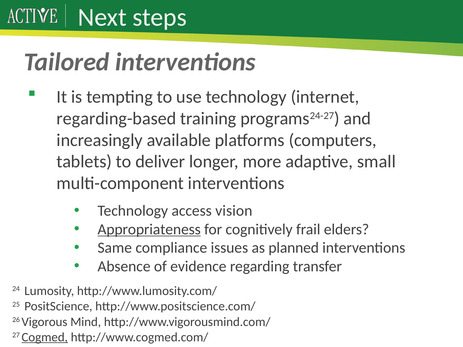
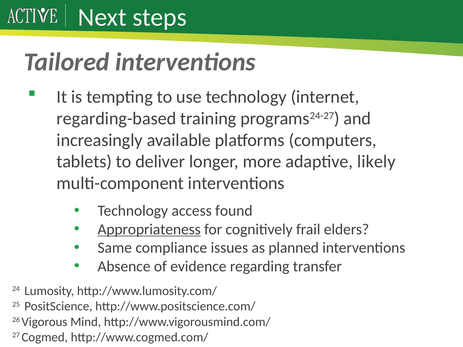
small: small -> likely (376, 162)
vision: vision -> found (234, 211)
Cogmed underline: present -> none (45, 337)
